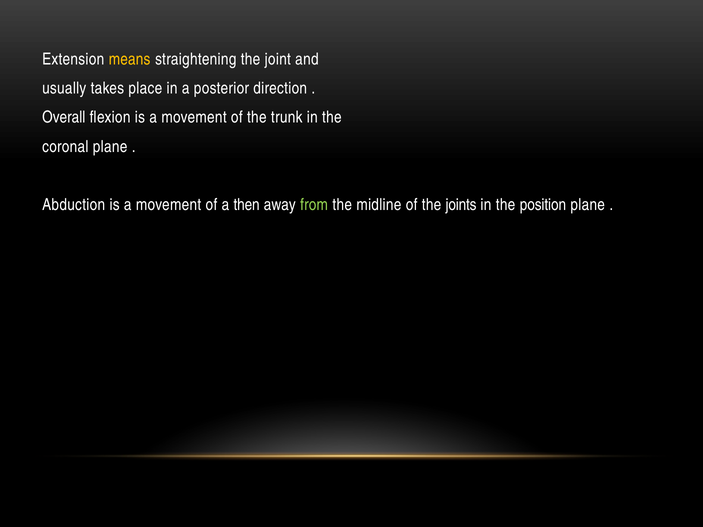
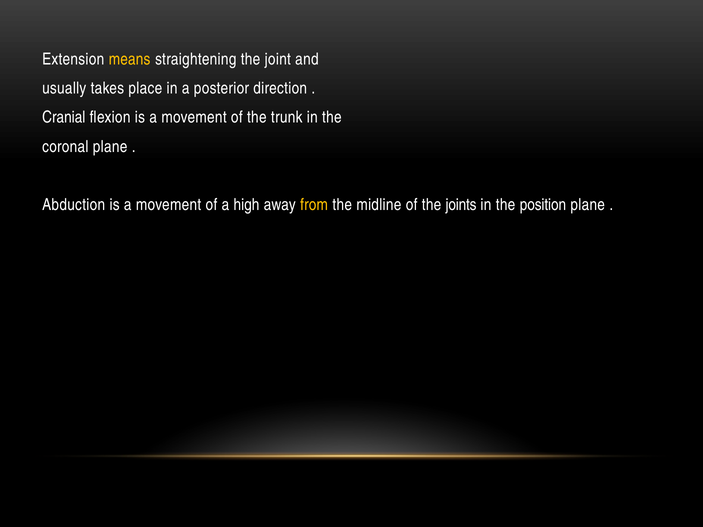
Overall: Overall -> Cranial (64, 118)
then: then -> high (247, 205)
from colour: light green -> yellow (314, 205)
